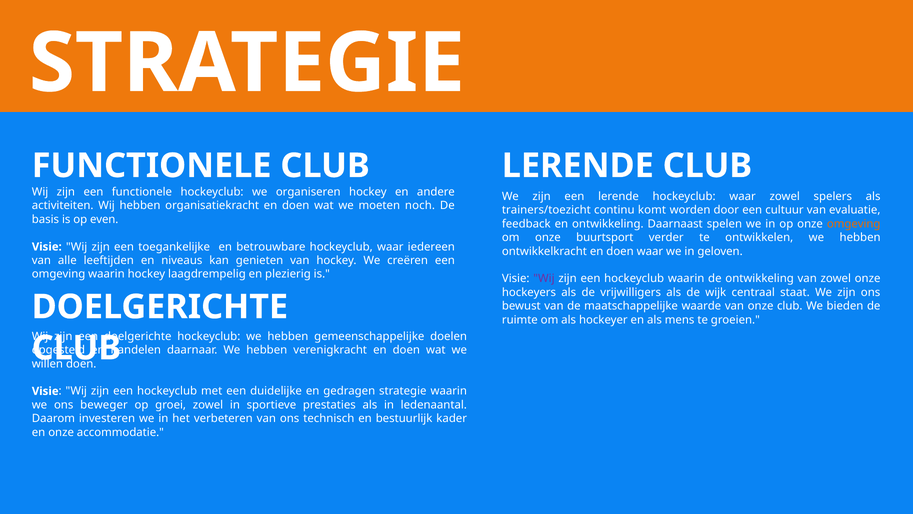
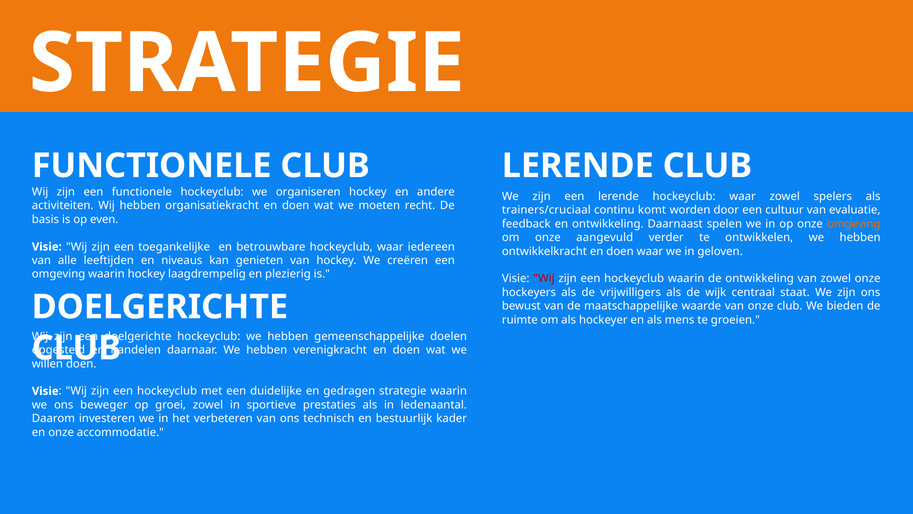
noch: noch -> recht (420, 205)
trainers/toezicht: trainers/toezicht -> trainers/cruciaal (546, 210)
buurtsport: buurtsport -> aangevuld (605, 237)
Wij colour: purple -> red (544, 278)
